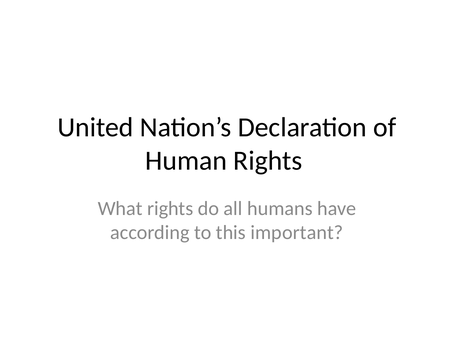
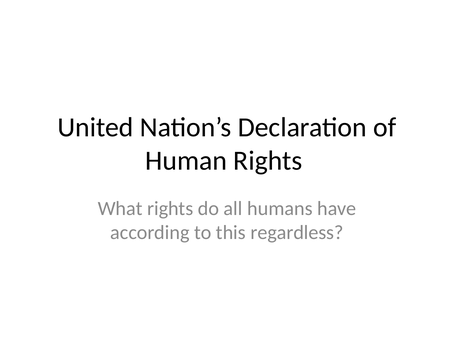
important: important -> regardless (297, 233)
